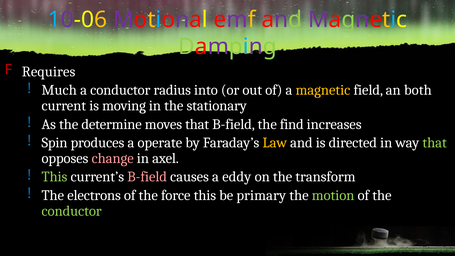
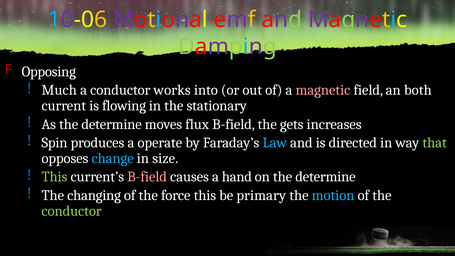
Requires: Requires -> Opposing (49, 72)
radius: radius -> works (172, 90)
magnetic colour: yellow -> pink (323, 90)
moving: moving -> flowing (124, 106)
moves that: that -> flux (197, 124)
find: find -> gets (292, 124)
Law colour: yellow -> light blue (275, 143)
change colour: pink -> light blue (113, 158)
axel: axel -> size (165, 158)
eddy: eddy -> hand (237, 177)
on the transform: transform -> determine (326, 177)
electrons: electrons -> changing (94, 195)
motion colour: light green -> light blue (333, 195)
